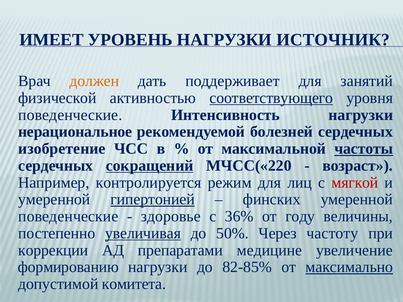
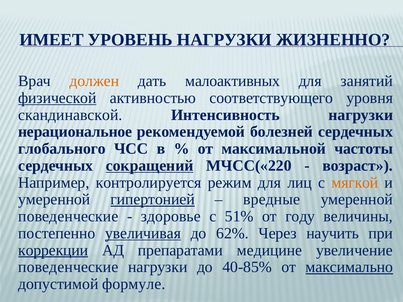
ИСТОЧНИК: ИСТОЧНИК -> ЖИЗНЕННО (333, 40)
поддерживает: поддерживает -> малоактивных (233, 81)
физической underline: none -> present (57, 98)
соответствующего underline: present -> none (271, 98)
поведенческие: поведенческие -> скандинавской (70, 115)
изобретение: изобретение -> глобального (62, 149)
частоты underline: present -> none (364, 149)
мягкой colour: red -> orange (355, 183)
финских: финских -> вредные (272, 200)
36%: 36% -> 51% (239, 217)
50%: 50% -> 62% (232, 233)
частоту: частоту -> научить (333, 233)
коррекции underline: none -> present (53, 250)
формированию: формированию -> поведенческие (68, 267)
82-85%: 82-85% -> 40-85% (247, 267)
комитета: комитета -> формуле (134, 284)
